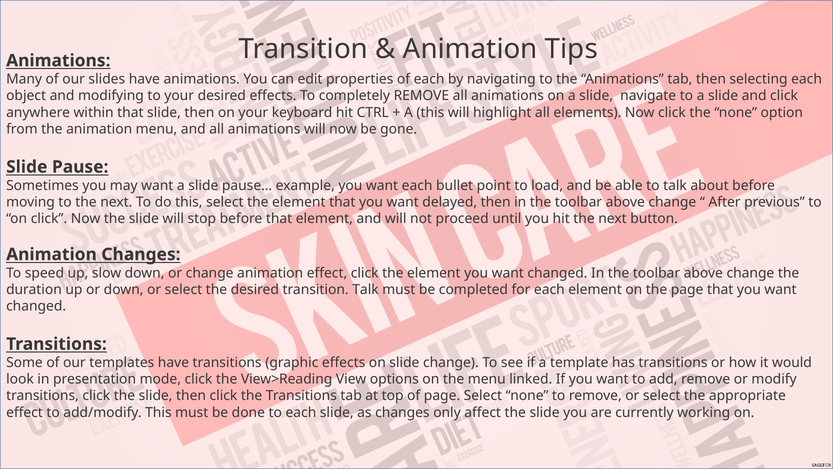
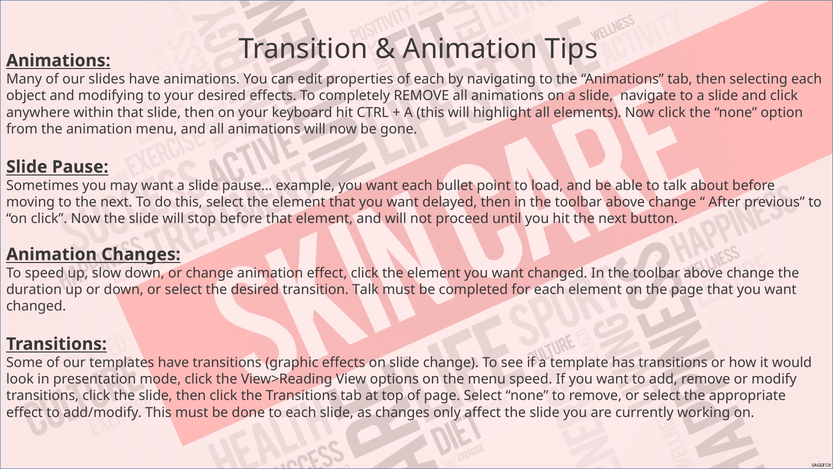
menu linked: linked -> speed (531, 379)
